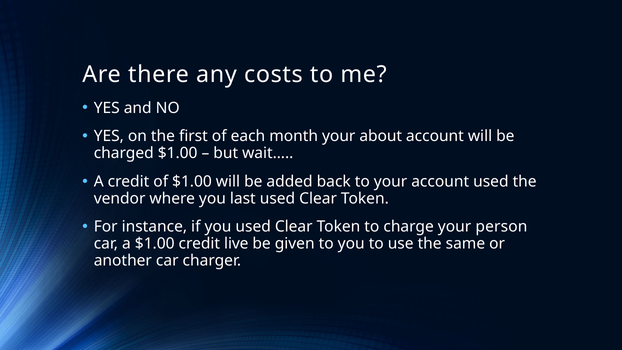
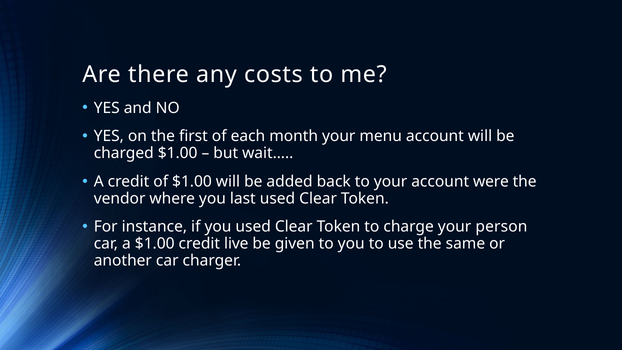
about: about -> menu (381, 136)
account used: used -> were (491, 182)
